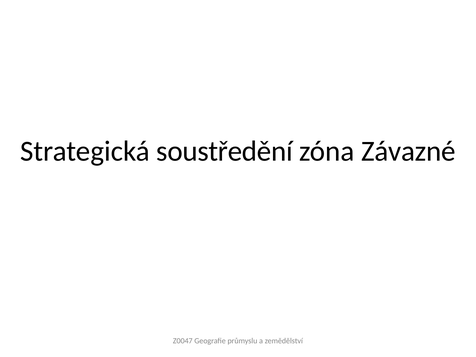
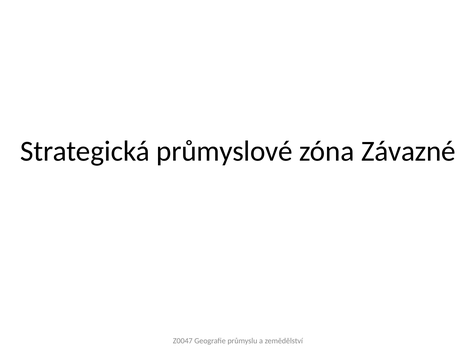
soustředění: soustředění -> průmyslové (225, 151)
